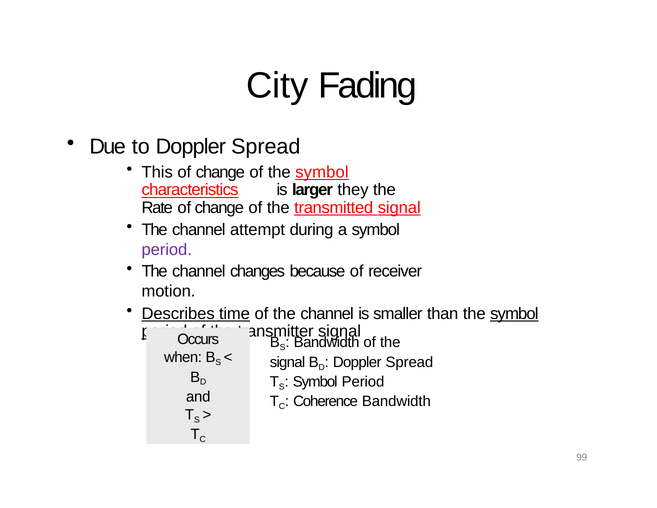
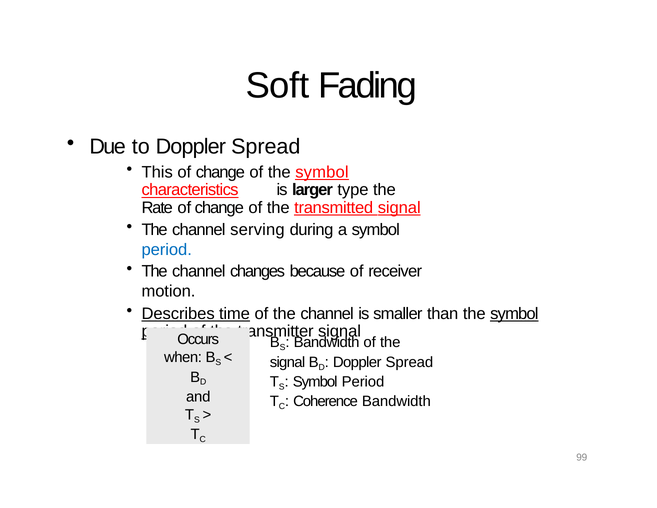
City: City -> Soft (277, 85)
they: they -> type (353, 190)
attempt: attempt -> serving (257, 229)
period colour: purple -> blue (167, 249)
